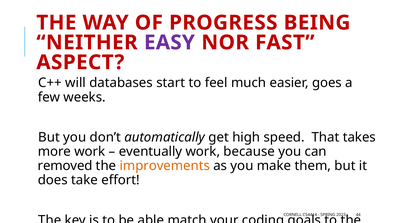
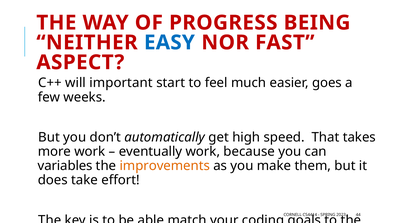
EASY colour: purple -> blue (169, 43)
databases: databases -> important (121, 83)
removed: removed -> variables (65, 166)
